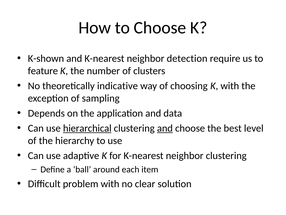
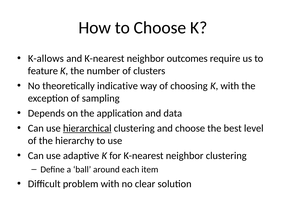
K-shown: K-shown -> K-allows (46, 58)
detection: detection -> outcomes (187, 58)
and underline: present -> none (165, 128)
